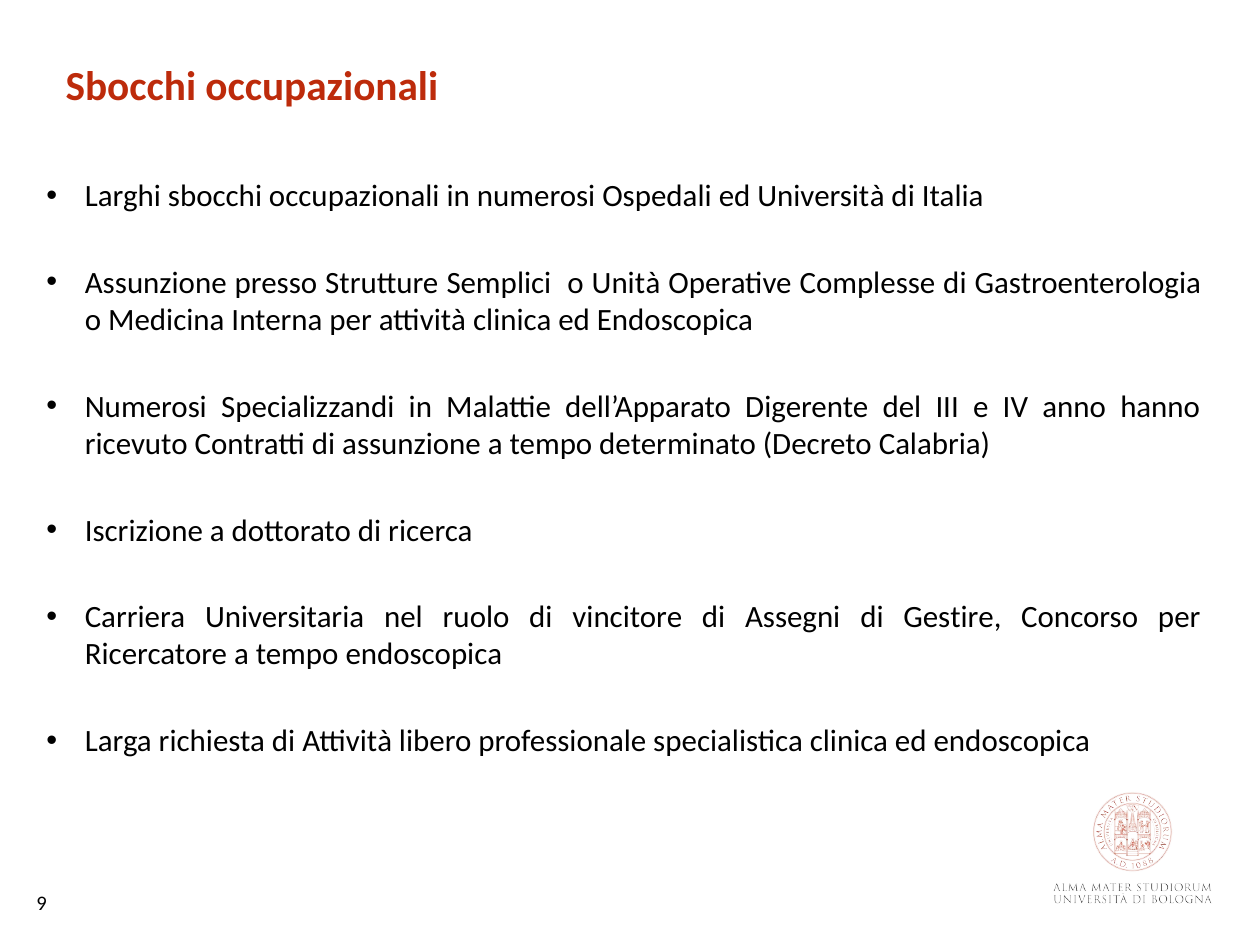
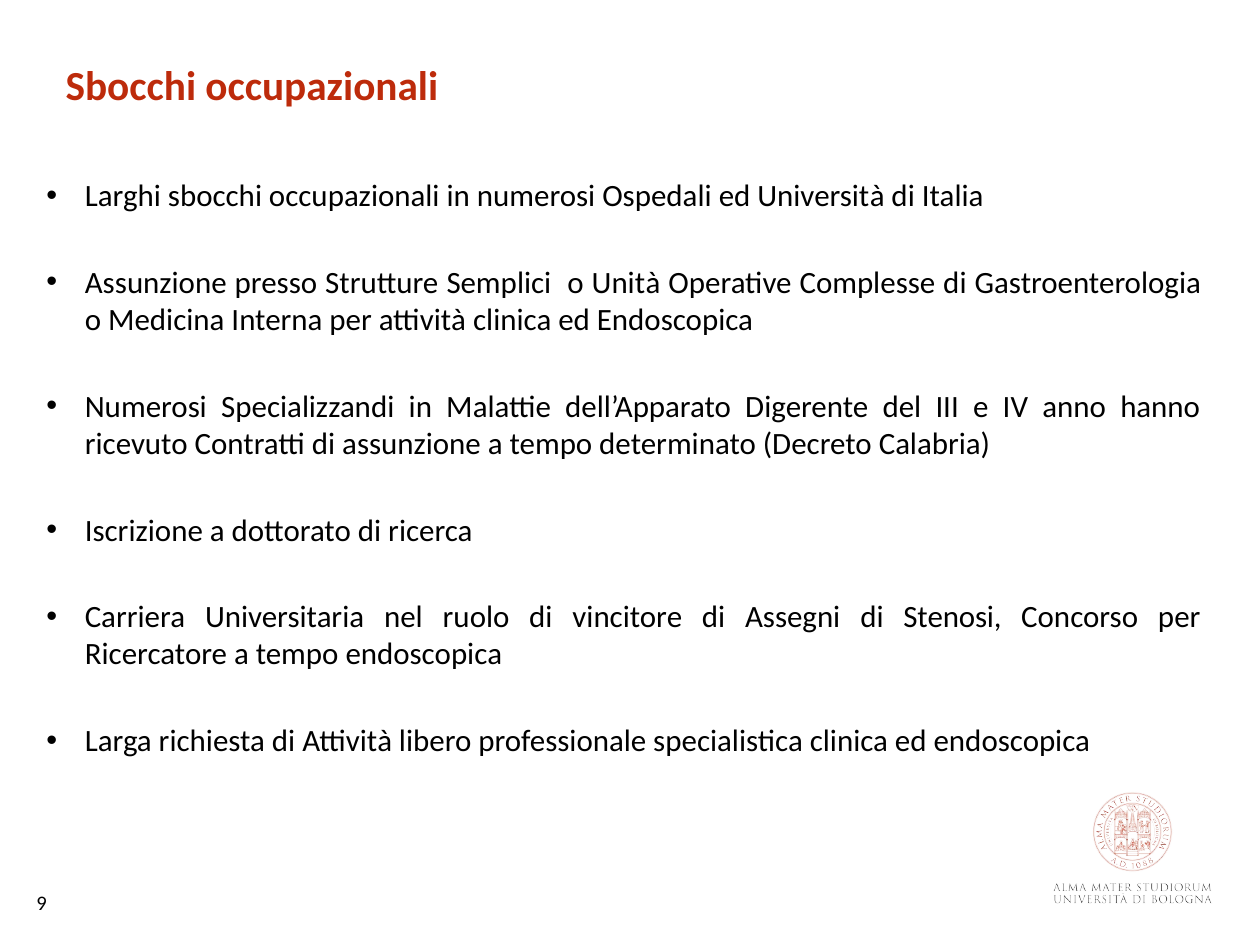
Gestire: Gestire -> Stenosi (953, 617)
